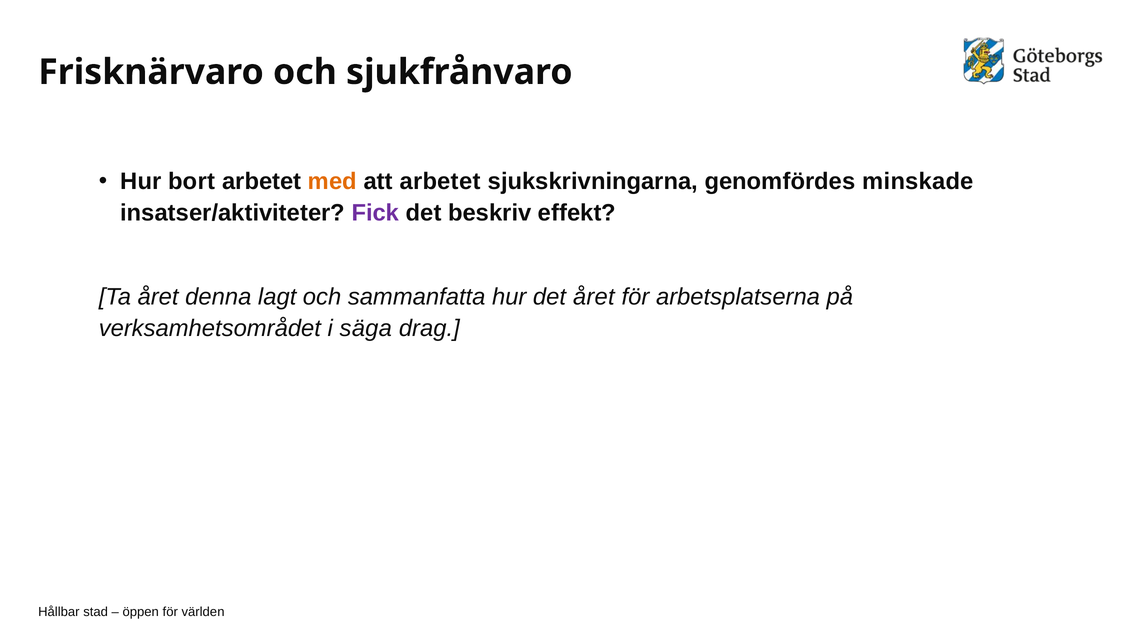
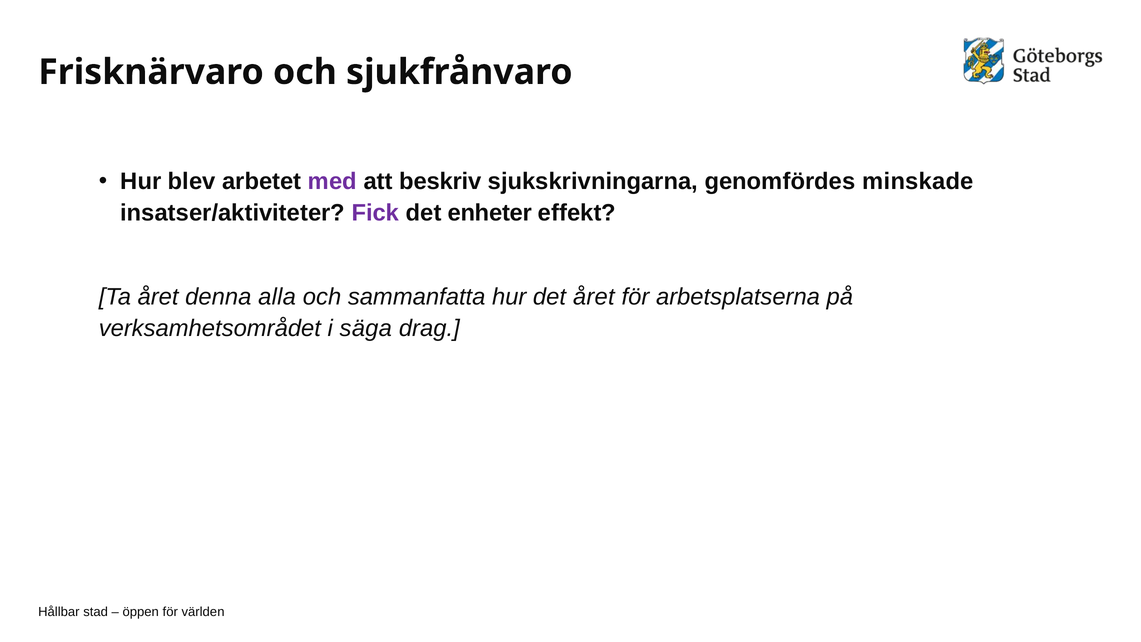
bort: bort -> blev (192, 181)
med colour: orange -> purple (332, 181)
att arbetet: arbetet -> beskriv (440, 181)
beskriv: beskriv -> enheter (490, 213)
lagt: lagt -> alla (277, 297)
